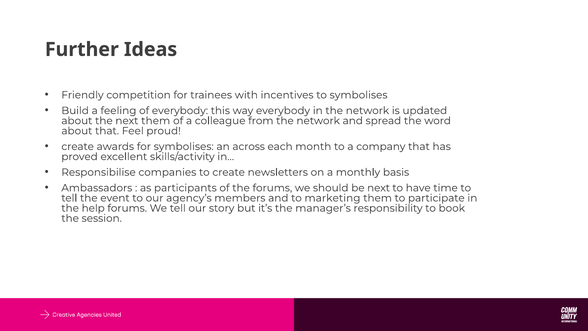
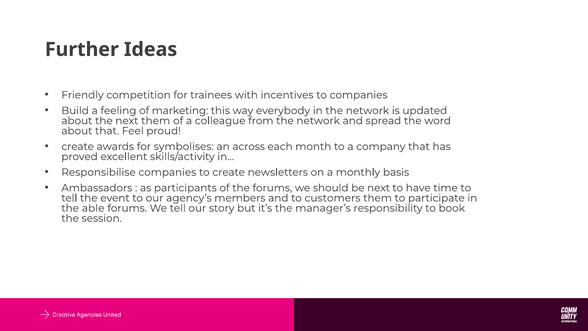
to symbolises: symbolises -> companies (359, 95)
of everybody: everybody -> marketing (180, 111)
marketing: marketing -> customers (332, 198)
help: help -> able (93, 208)
